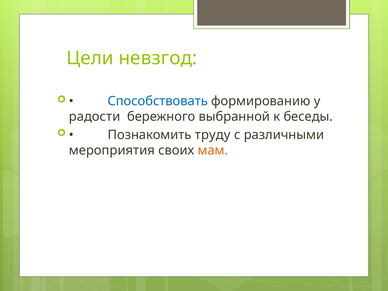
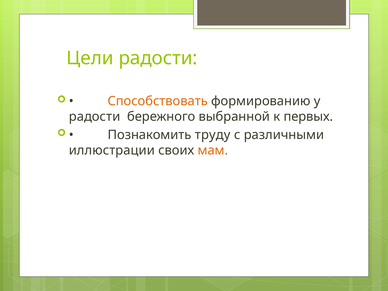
Цели невзгод: невзгод -> радости (158, 58)
Способствовать colour: blue -> orange (158, 101)
беседы: беседы -> первых (308, 117)
мероприятия: мероприятия -> иллюстрации (112, 150)
